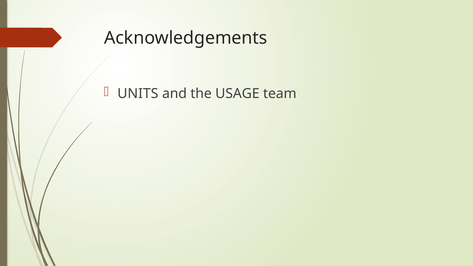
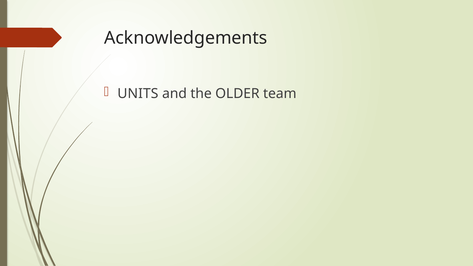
USAGE: USAGE -> OLDER (237, 94)
